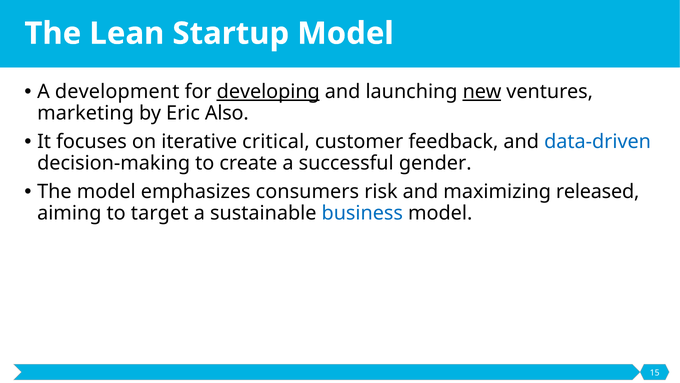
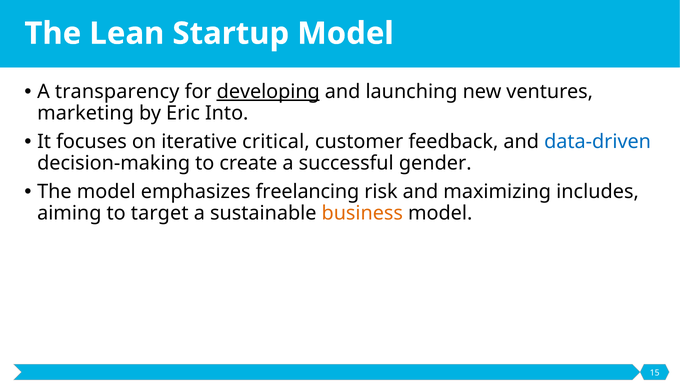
development: development -> transparency (117, 92)
new underline: present -> none (482, 92)
Also: Also -> Into (227, 113)
consumers: consumers -> freelancing (307, 191)
released: released -> includes (598, 191)
business colour: blue -> orange (362, 213)
